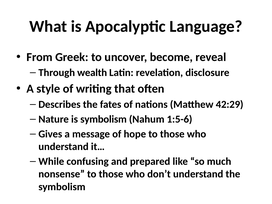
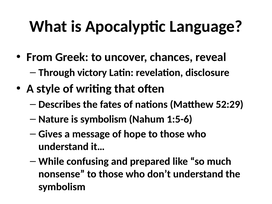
become: become -> chances (171, 57)
wealth: wealth -> victory (92, 73)
42:29: 42:29 -> 52:29 (230, 104)
